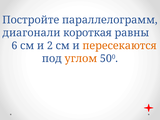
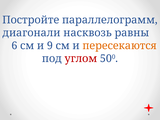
короткая: короткая -> насквозь (87, 33)
2: 2 -> 9 (50, 46)
углом colour: orange -> red (81, 59)
